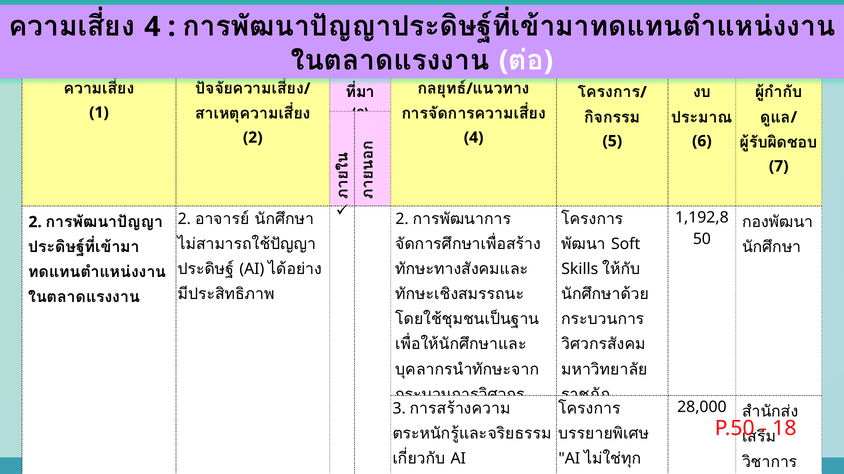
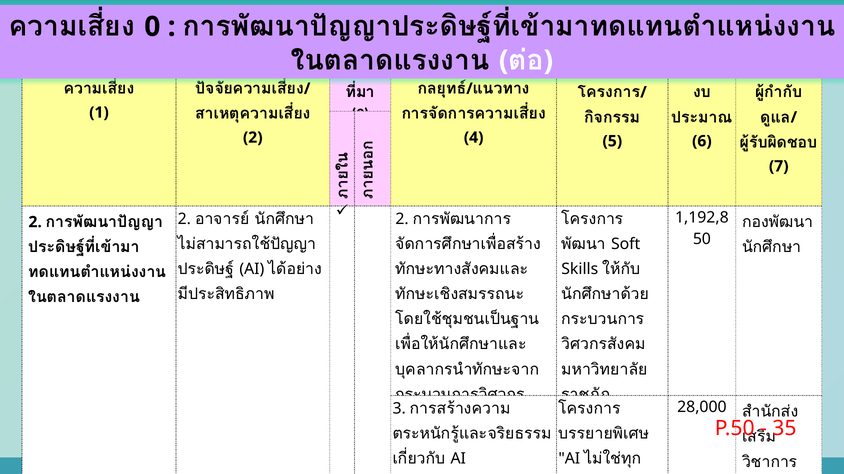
4: 4 -> 0 (152, 27)
18: 18 -> 35 (784, 429)
